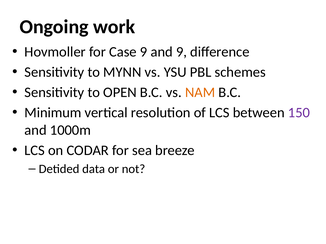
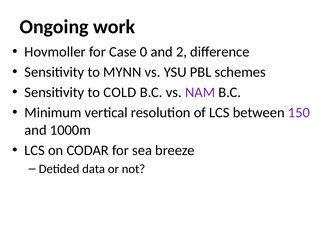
Case 9: 9 -> 0 (144, 52)
and 9: 9 -> 2 (181, 52)
OPEN: OPEN -> COLD (120, 93)
NAM colour: orange -> purple (200, 93)
